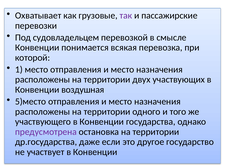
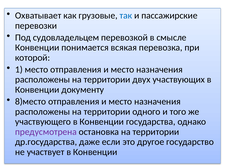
так colour: purple -> blue (126, 16)
воздушная: воздушная -> документу (83, 90)
5)место: 5)место -> 8)место (31, 102)
